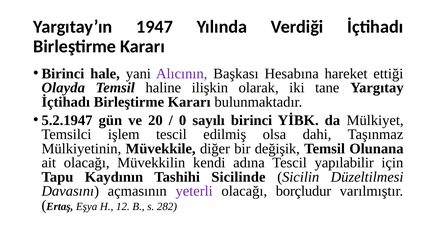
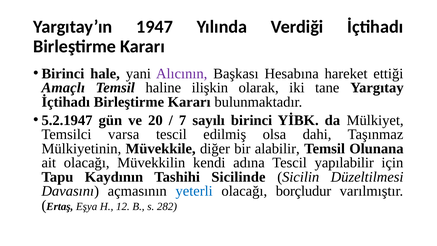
Olayda: Olayda -> Amaçlı (63, 88)
0: 0 -> 7 (183, 120)
işlem: işlem -> varsa (124, 134)
değişik: değişik -> alabilir (277, 149)
yeterli colour: purple -> blue (194, 191)
